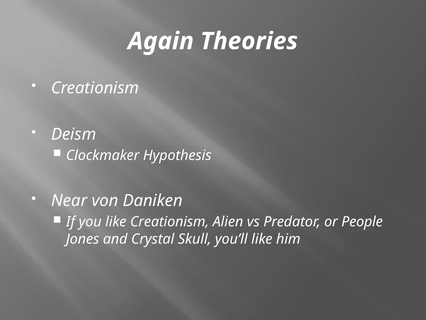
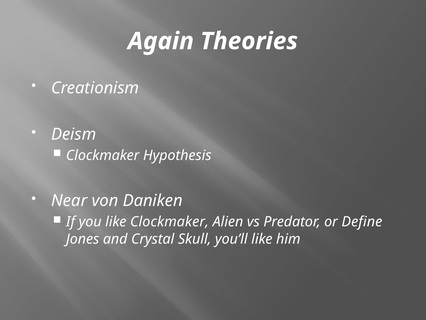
like Creationism: Creationism -> Clockmaker (169, 222)
People: People -> Define (362, 222)
